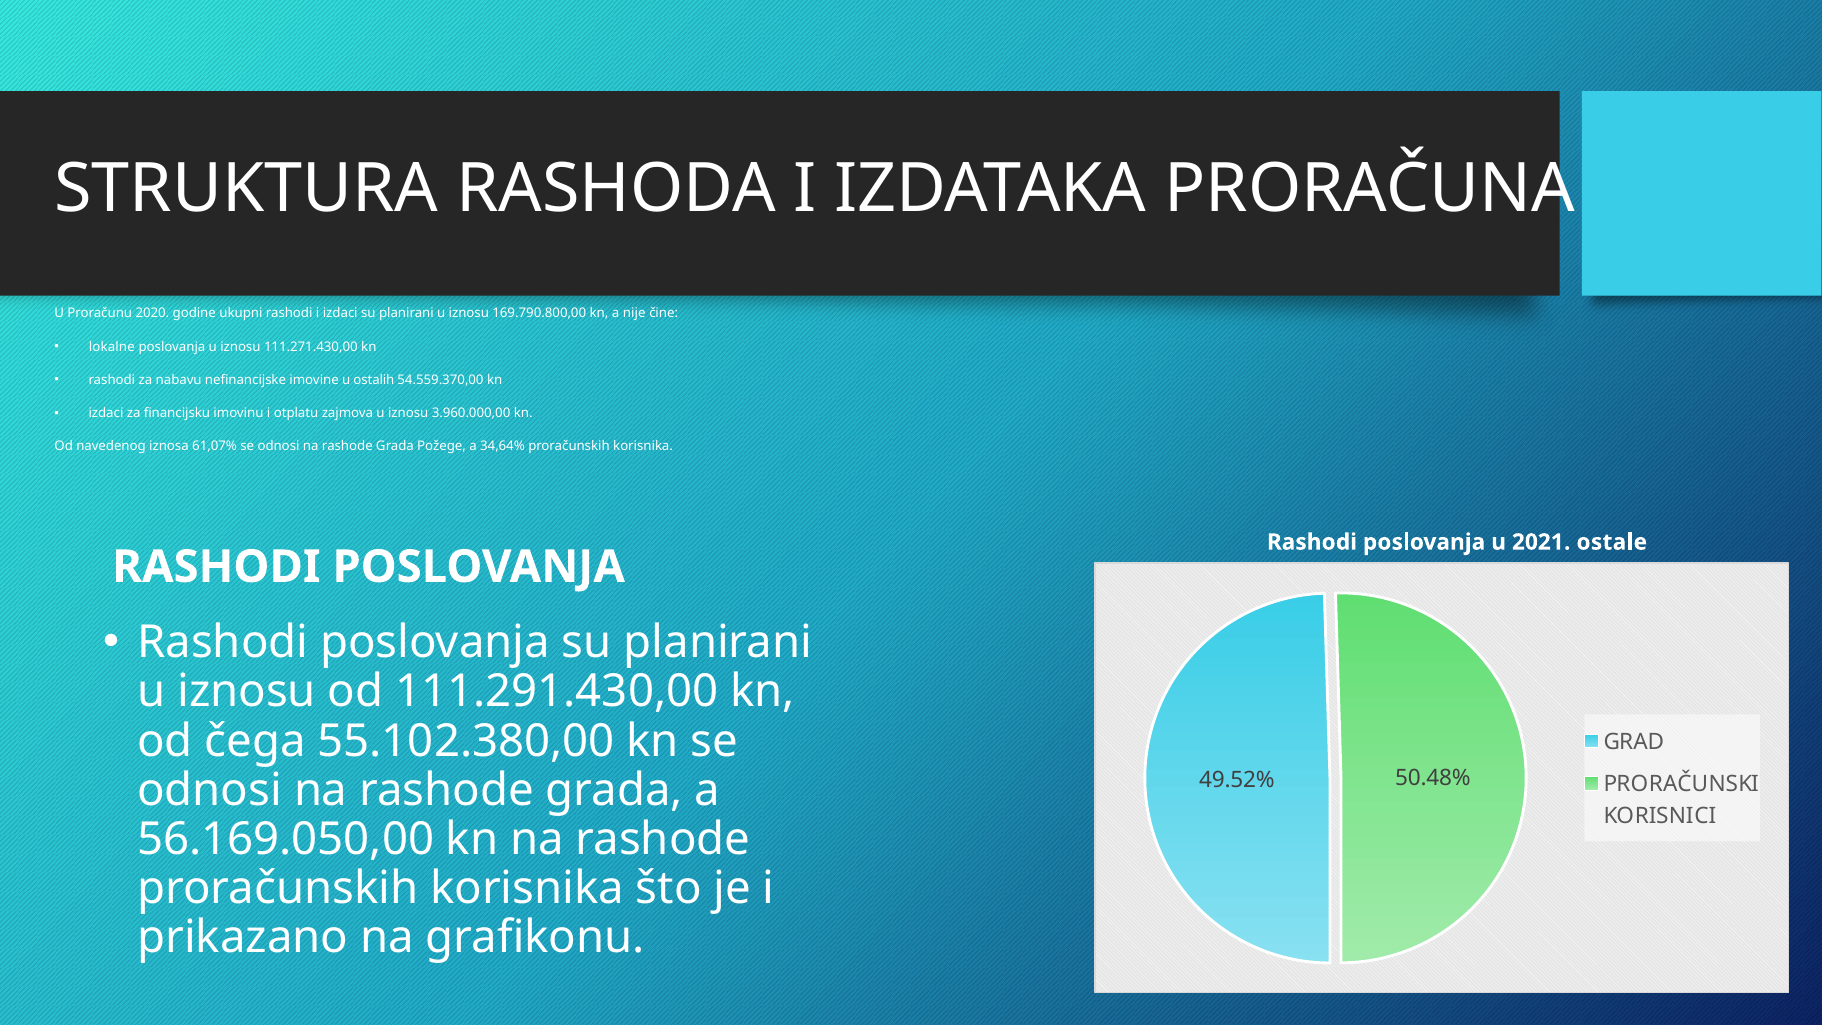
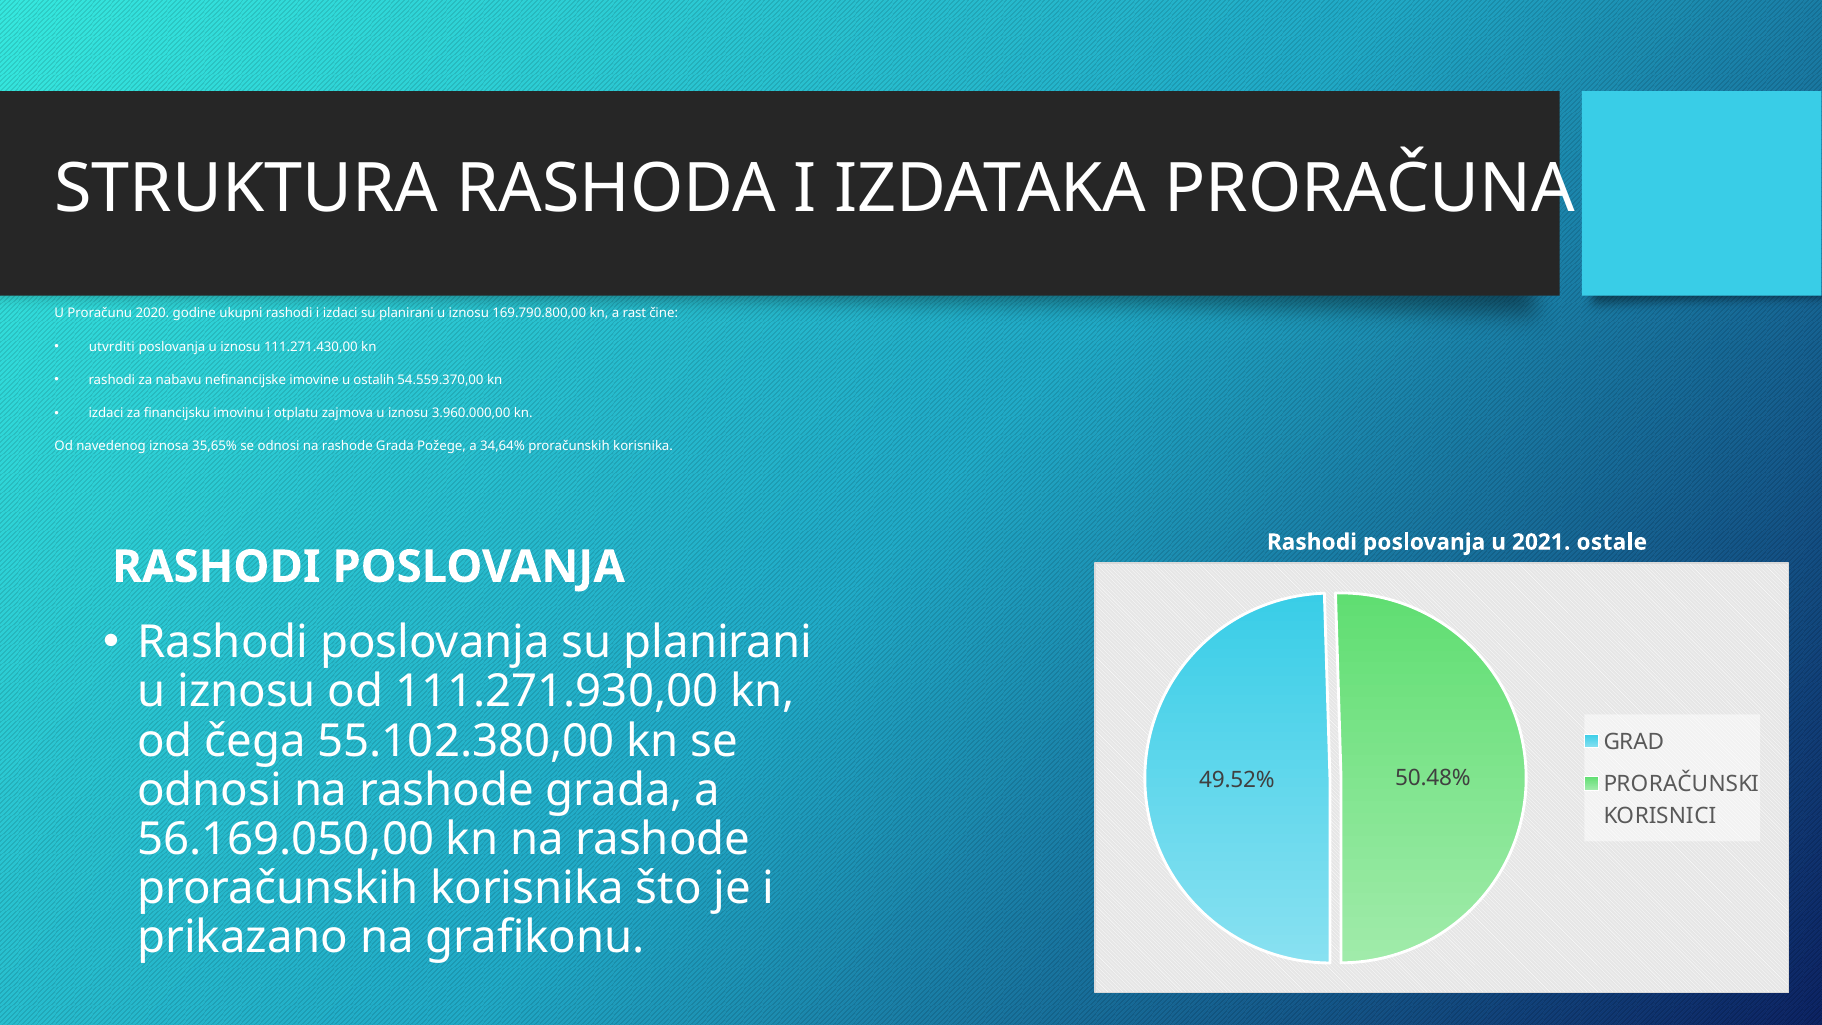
nije: nije -> rast (634, 313)
lokalne: lokalne -> utvrditi (112, 347)
61,07%: 61,07% -> 35,65% (215, 447)
111.291.430,00: 111.291.430,00 -> 111.271.930,00 (557, 692)
